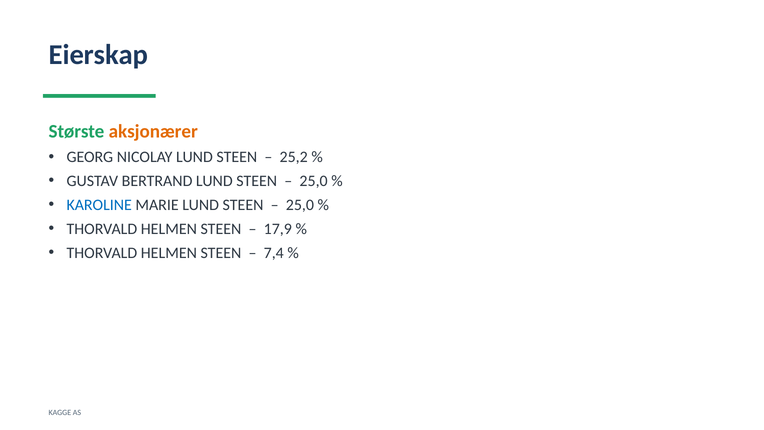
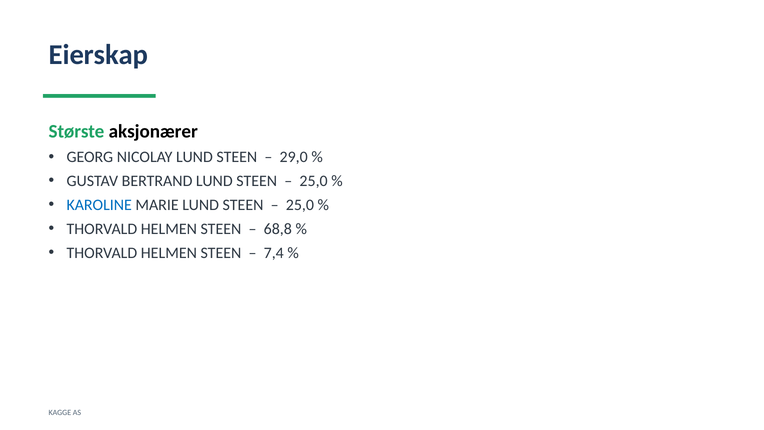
aksjonærer colour: orange -> black (153, 132)
25,2: 25,2 -> 29,0 (294, 157)
17,9: 17,9 -> 68,8 (278, 229)
